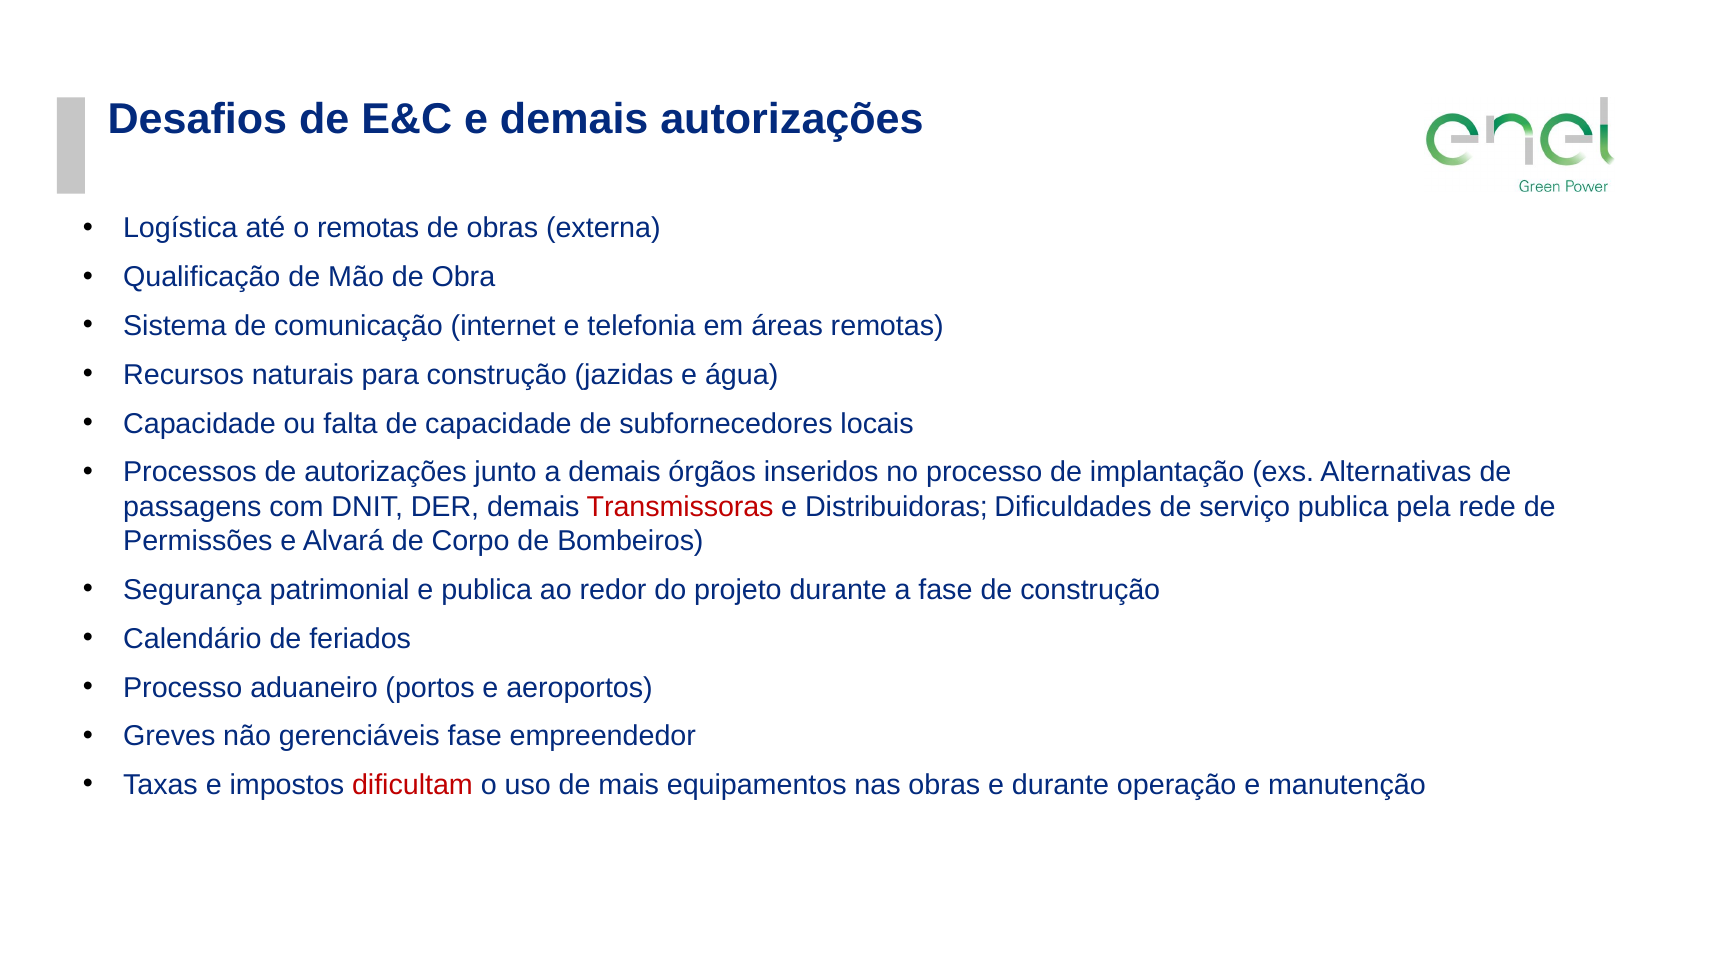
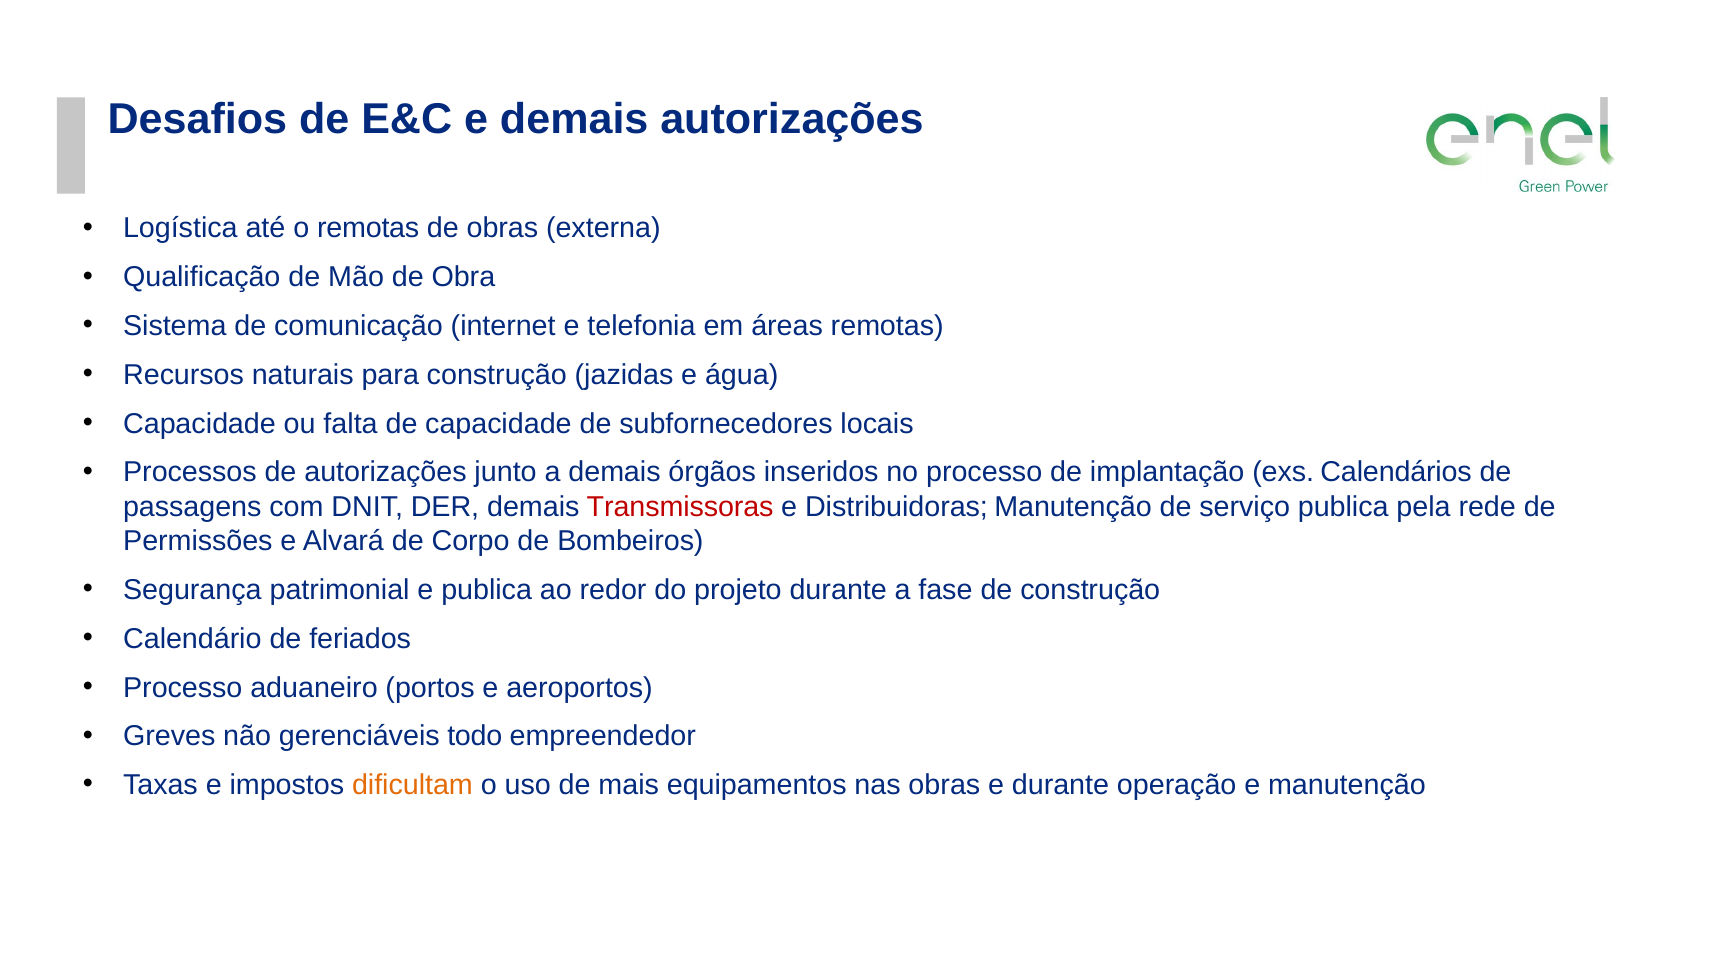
Alternativas: Alternativas -> Calendários (1396, 472)
Distribuidoras Dificuldades: Dificuldades -> Manutenção (1073, 507)
gerenciáveis fase: fase -> todo (475, 737)
dificultam colour: red -> orange (412, 785)
